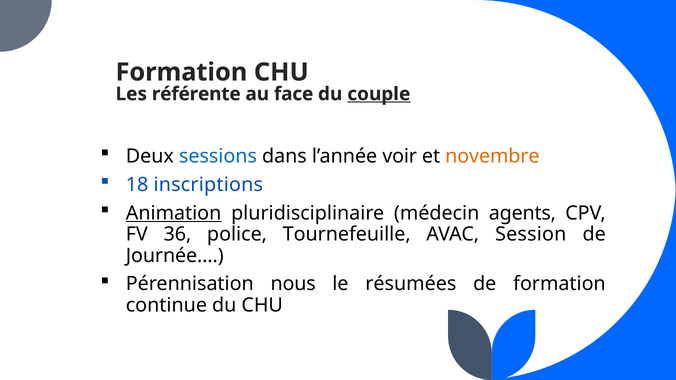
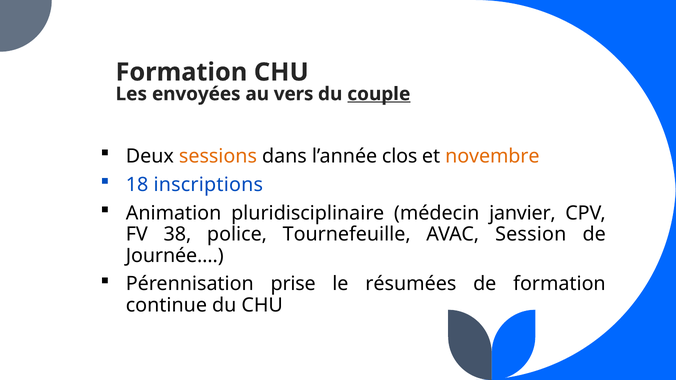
référente: référente -> envoyées (196, 94)
face: face -> vers (294, 94)
sessions colour: blue -> orange (218, 156)
voir: voir -> clos (400, 156)
Animation underline: present -> none (174, 213)
agents: agents -> janvier (522, 213)
36: 36 -> 38 (177, 234)
nous: nous -> prise (293, 284)
